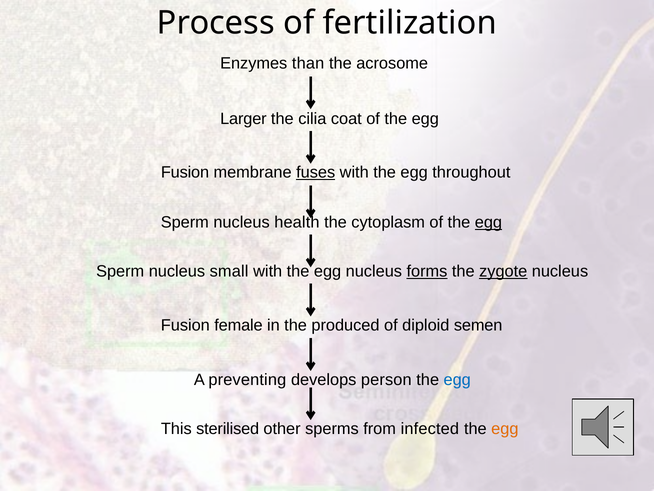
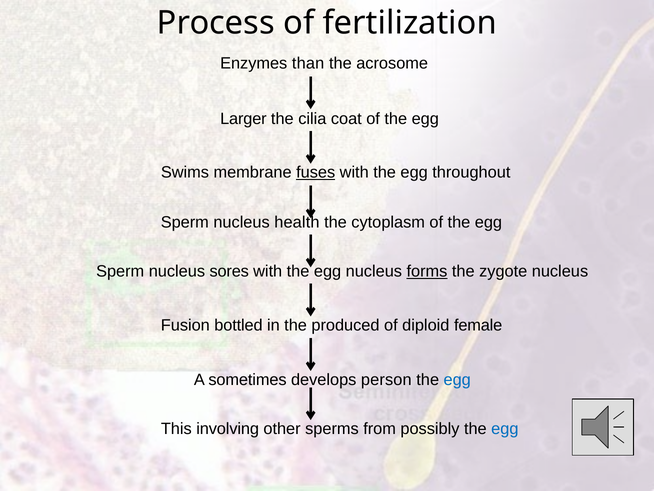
Fusion: Fusion -> Swims (185, 172)
egg underline: present -> none (488, 222)
small: small -> sores (229, 271)
zygote underline: present -> none (503, 271)
female: female -> bottled (238, 325)
semen: semen -> female (478, 325)
preventing: preventing -> sometimes (247, 379)
sterilised: sterilised -> involving (228, 428)
infected: infected -> possibly (430, 428)
egg colour: orange -> blue (505, 428)
